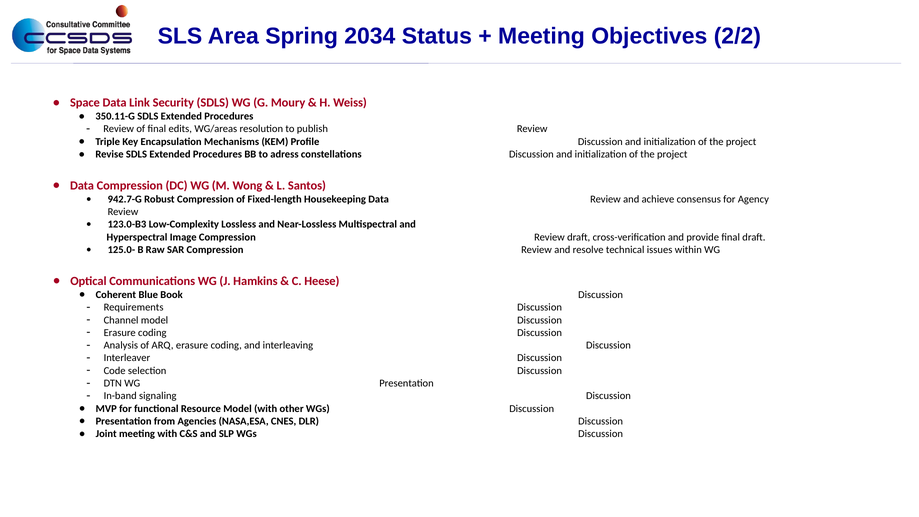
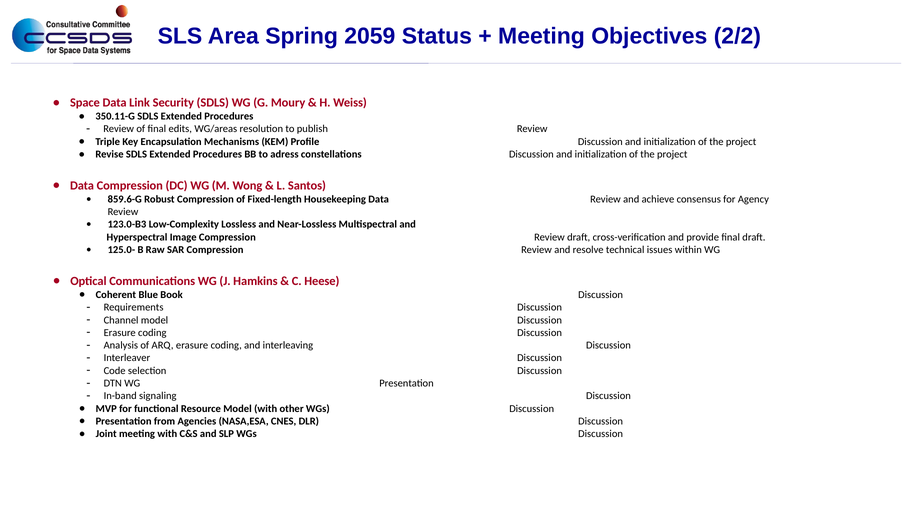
2034: 2034 -> 2059 (370, 36)
942.7-G: 942.7-G -> 859.6-G (125, 199)
